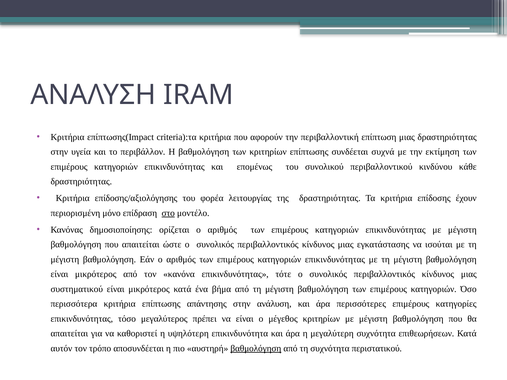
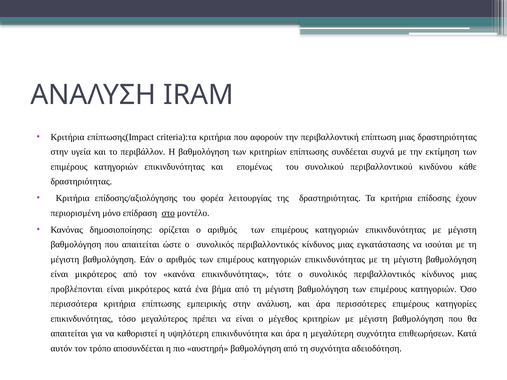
συστηματικού: συστηματικού -> προβλέπονται (77, 289)
απάντησης: απάντησης -> εμπειρικής (207, 304)
βαθμολόγηση underline: present -> none (256, 349)
περιστατικού: περιστατικού -> αδειοδότηση (377, 349)
